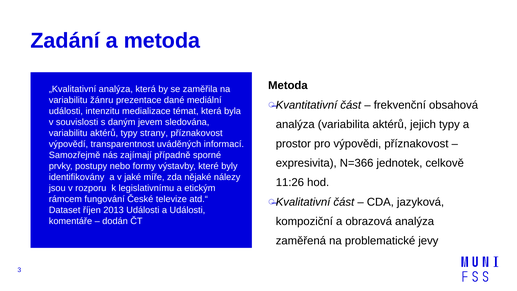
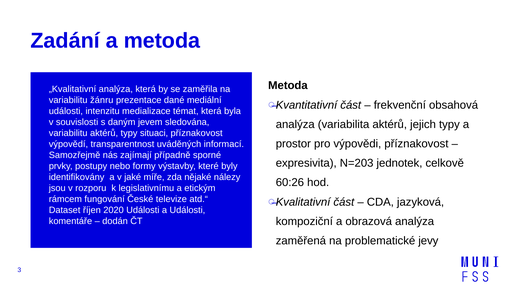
strany: strany -> situaci (154, 133)
N=366: N=366 -> N=203 (357, 163)
11:26: 11:26 -> 60:26 (290, 182)
2013: 2013 -> 2020 (114, 210)
